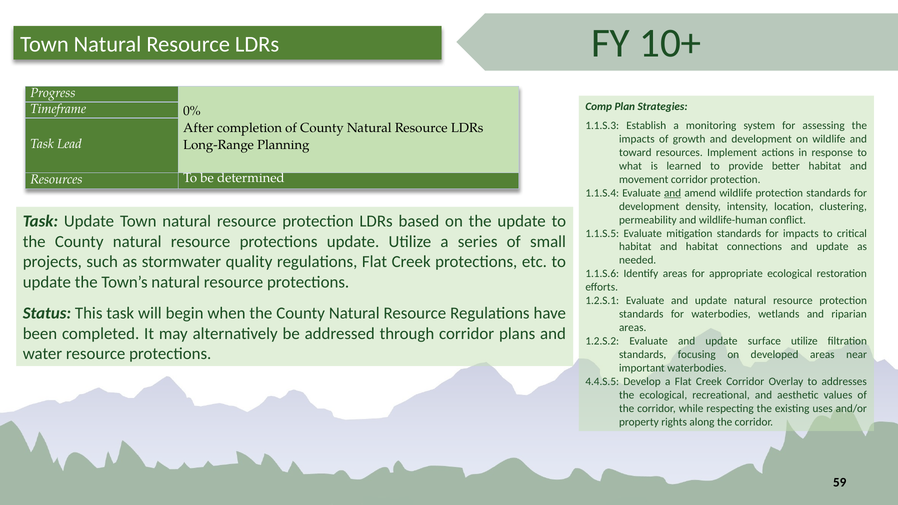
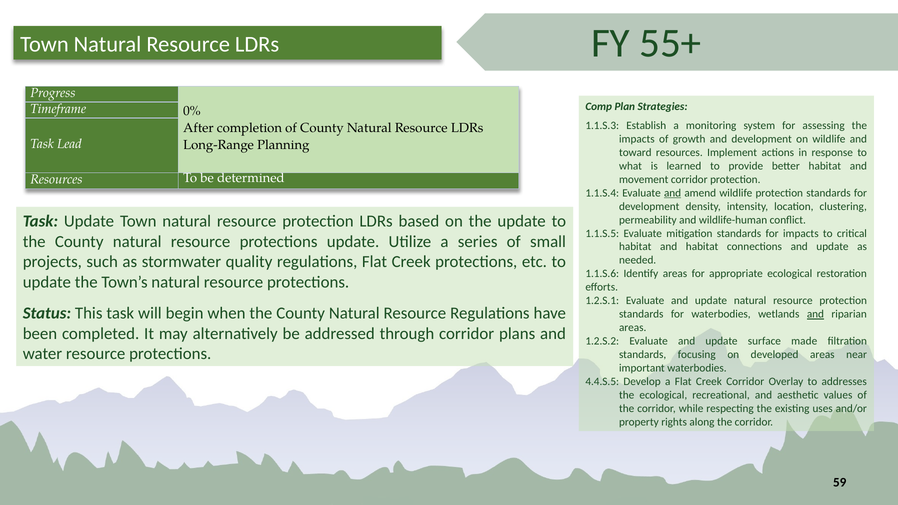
10+: 10+ -> 55+ (670, 43)
and underline: none -> present (815, 314)
surface utilize: utilize -> made (804, 341)
